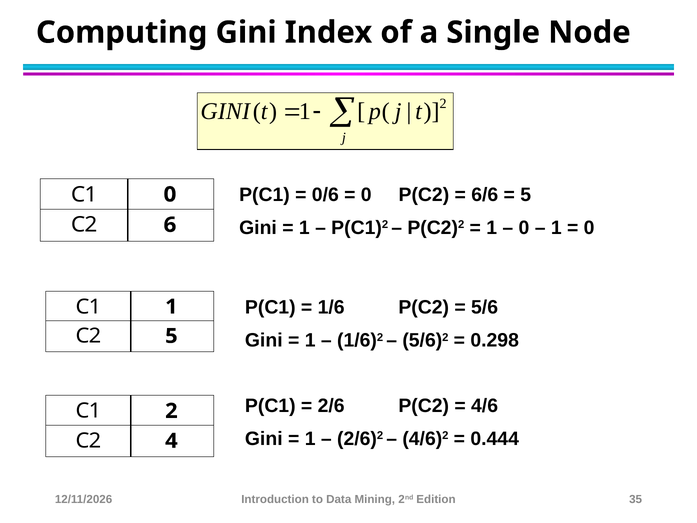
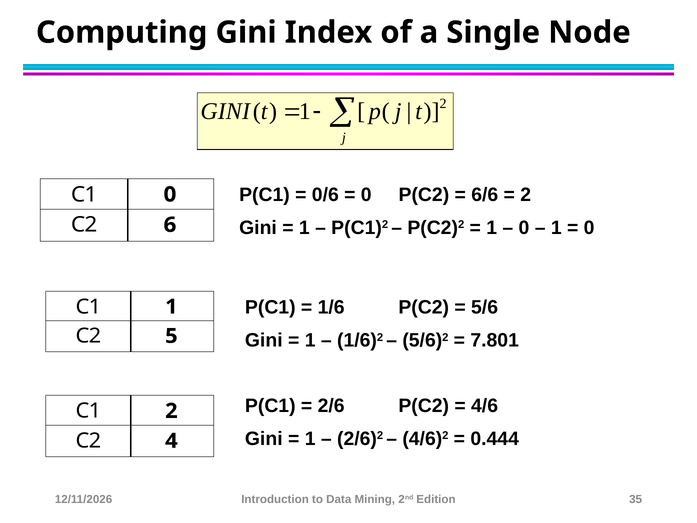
5: 5 -> 2 (526, 195)
0.298: 0.298 -> 7.801 (495, 340)
